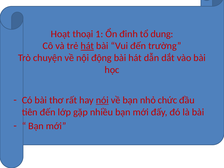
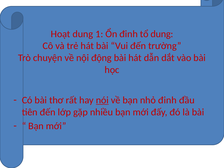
Hoạt thoại: thoại -> dung (83, 34)
hát underline: present -> none (87, 46)
nhỏ chức: chức -> đinh (167, 100)
